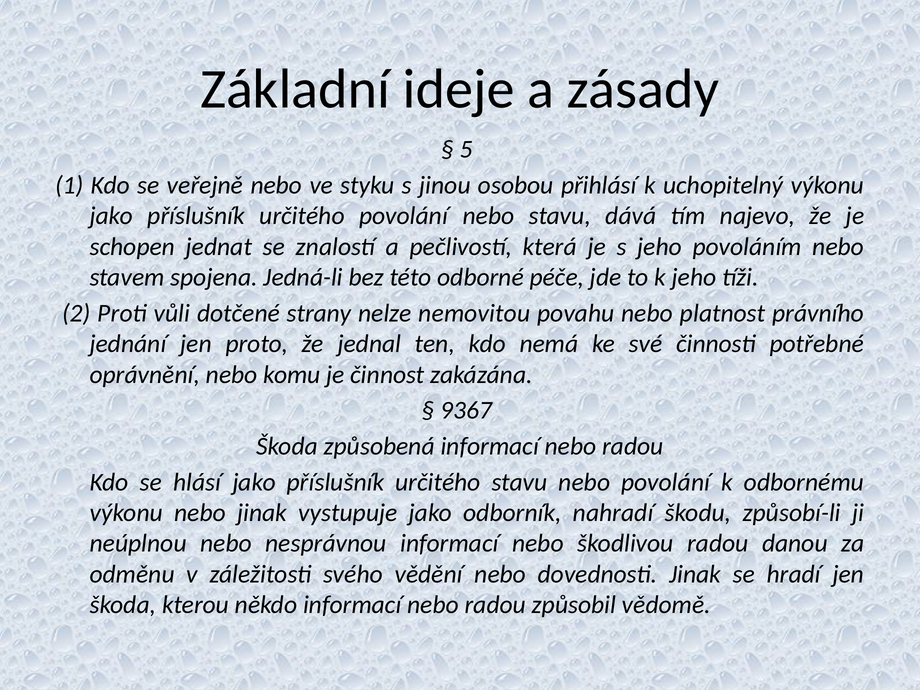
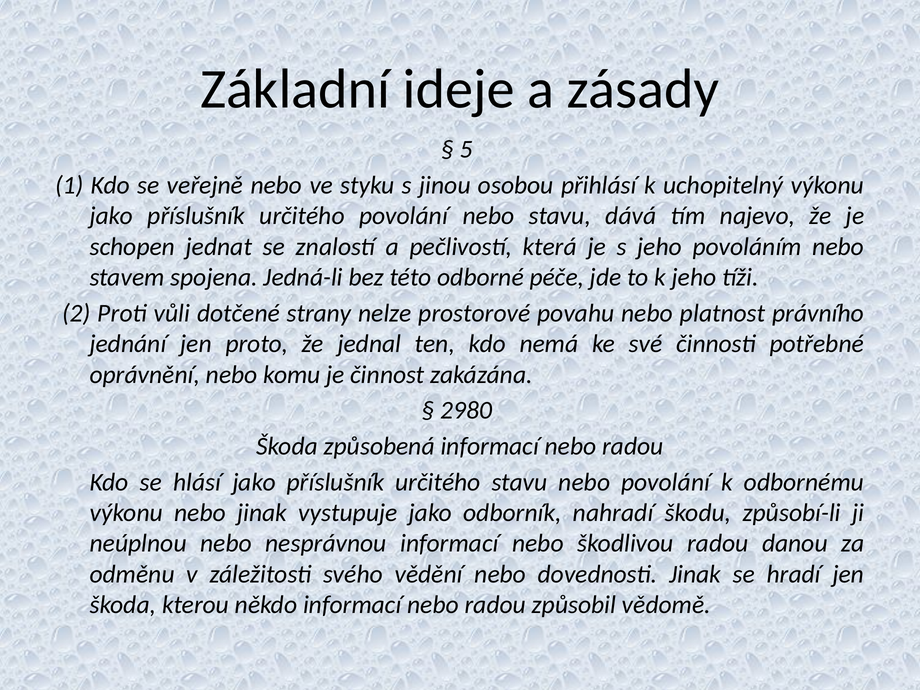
nemovitou: nemovitou -> prostorové (474, 313)
9367: 9367 -> 2980 (466, 410)
